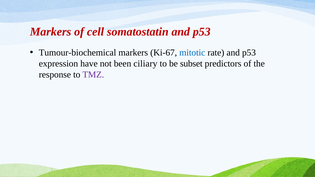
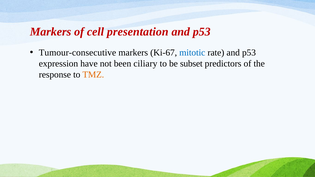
somatostatin: somatostatin -> presentation (138, 32)
Tumour-biochemical: Tumour-biochemical -> Tumour-consecutive (77, 53)
TMZ colour: purple -> orange (93, 75)
